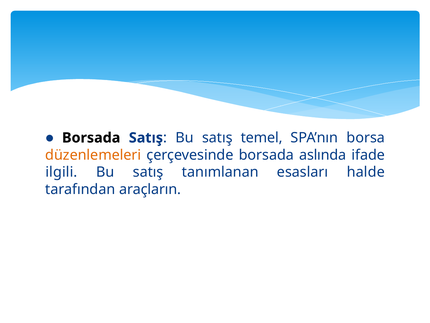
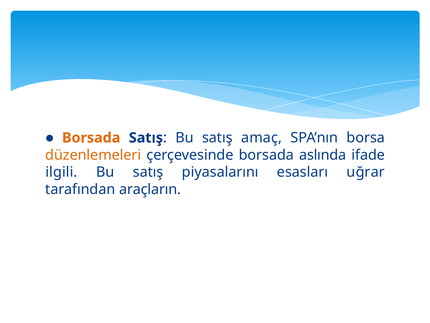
Borsada colour: black -> orange (91, 138)
temel: temel -> amaç (262, 138)
tanımlanan: tanımlanan -> piyasalarını (220, 172)
halde: halde -> uğrar (366, 172)
